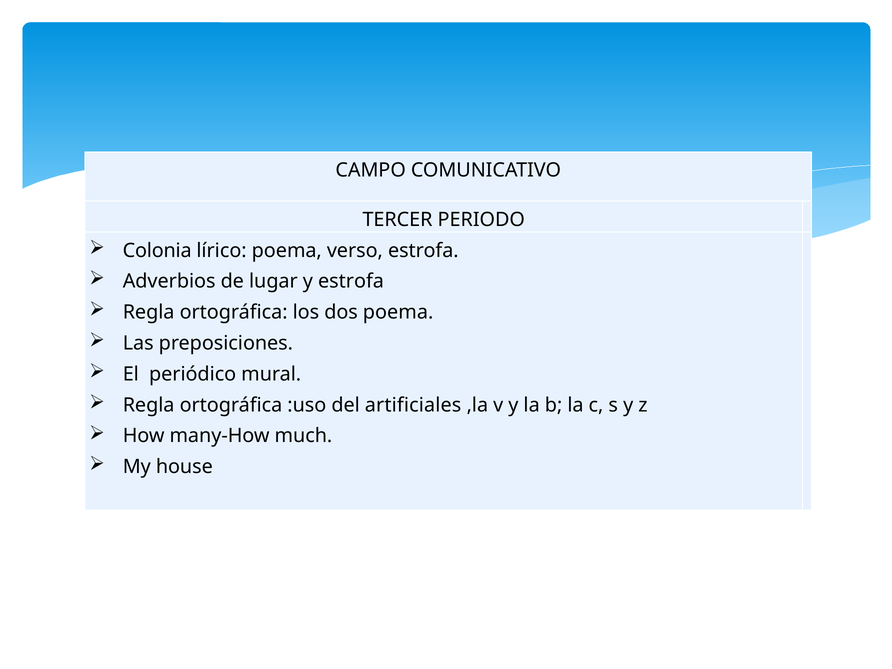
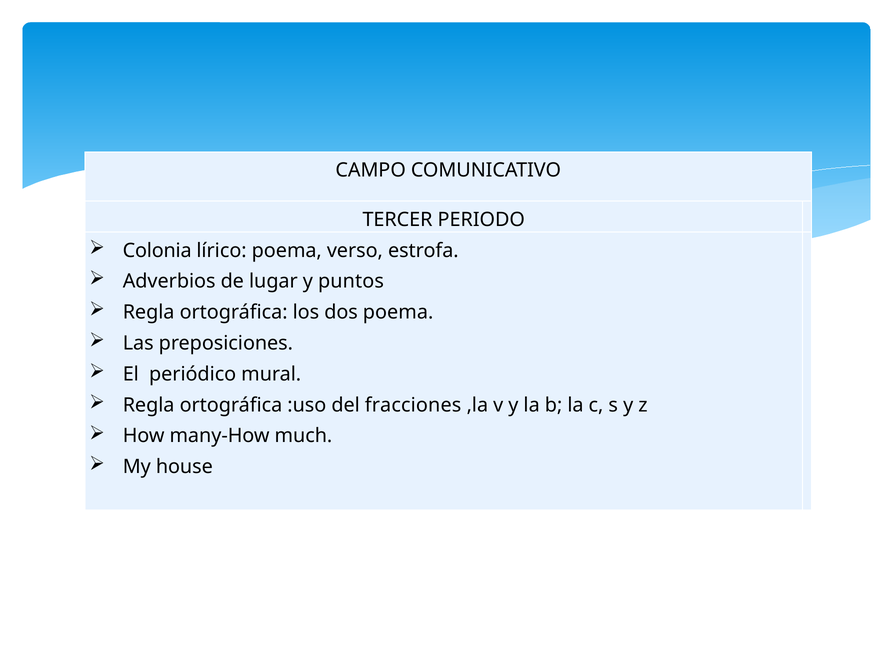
y estrofa: estrofa -> puntos (351, 281)
artificiales: artificiales -> fracciones (413, 405)
